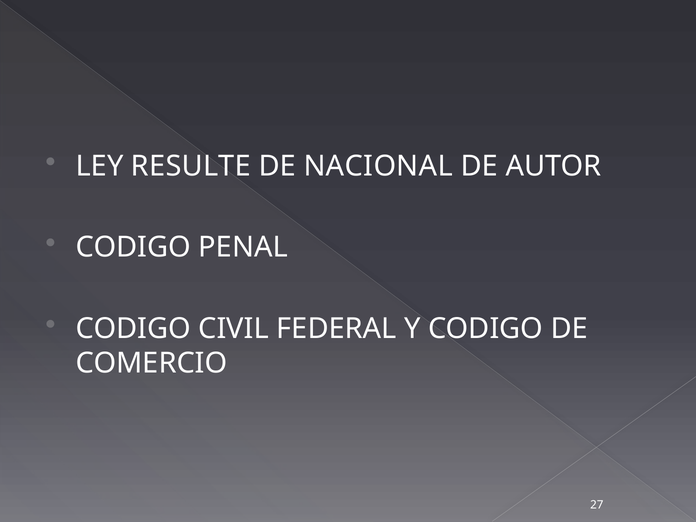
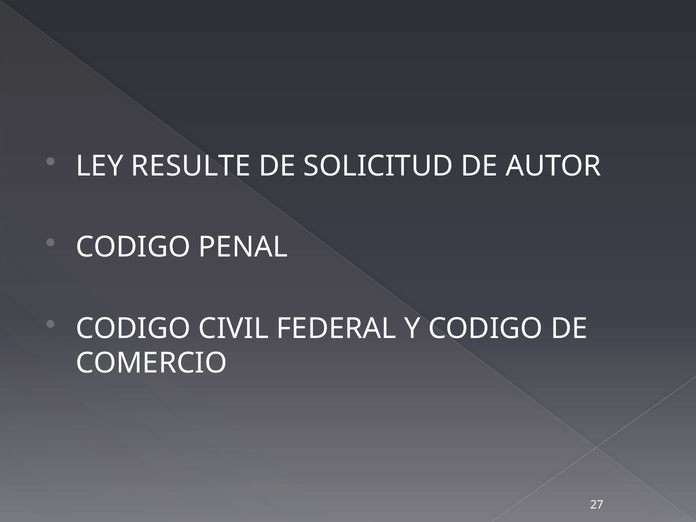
NACIONAL: NACIONAL -> SOLICITUD (378, 166)
